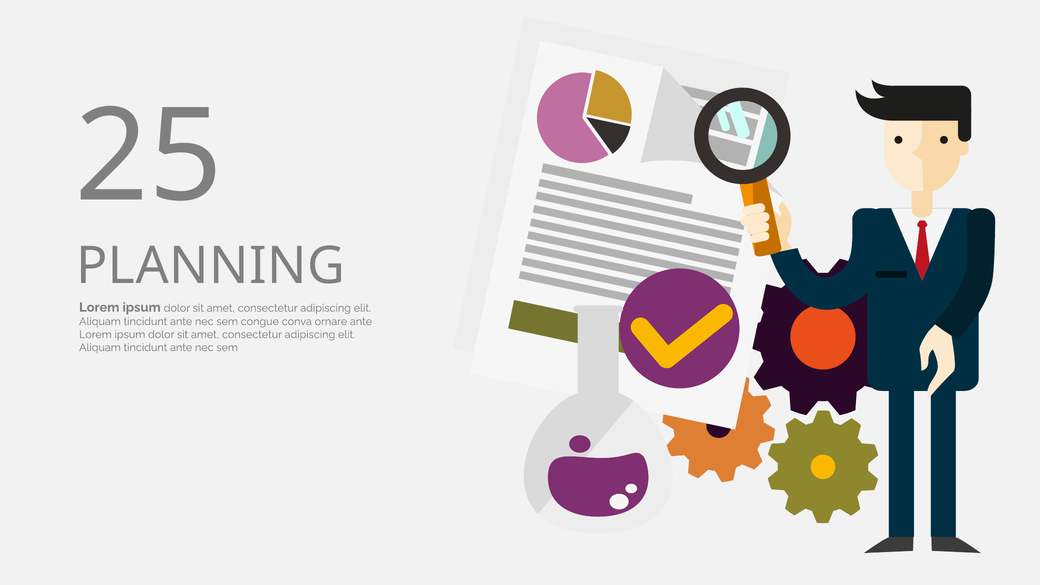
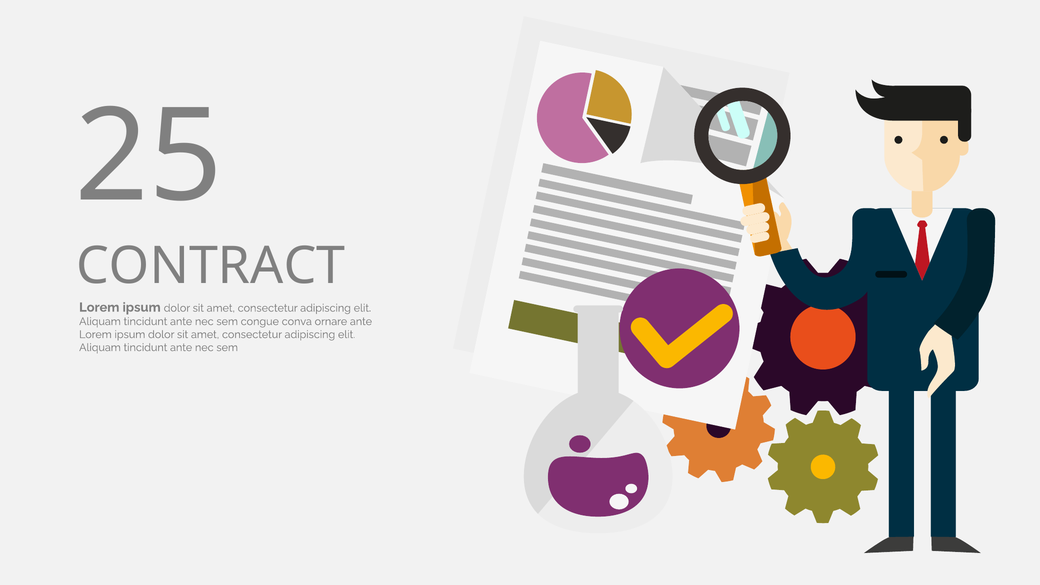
PLANNING: PLANNING -> CONTRACT (211, 266)
